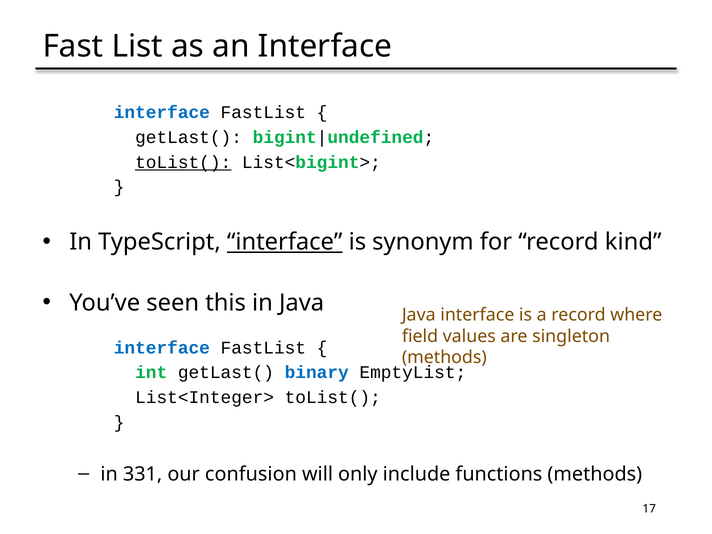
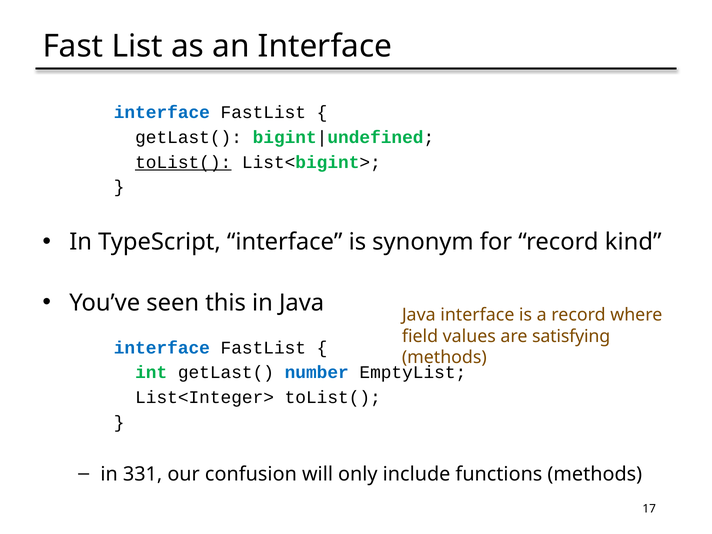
interface underline: present -> none (285, 242)
singleton: singleton -> satisfying (571, 336)
binary: binary -> number (317, 373)
